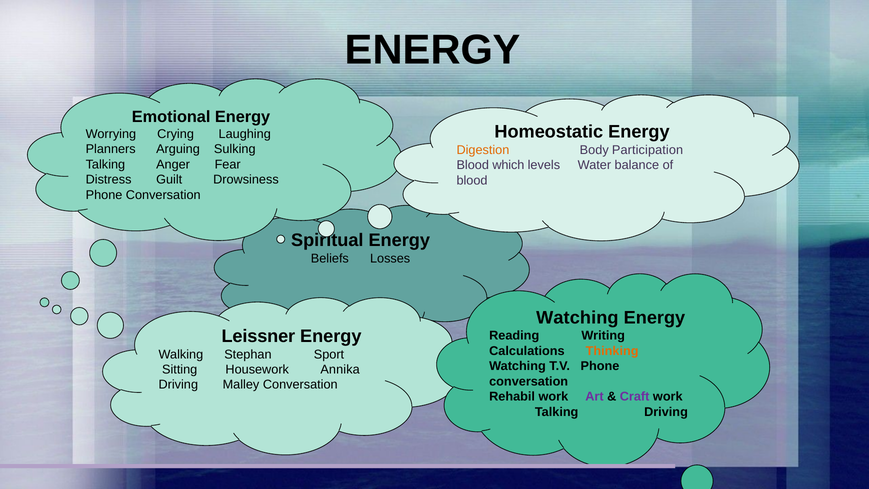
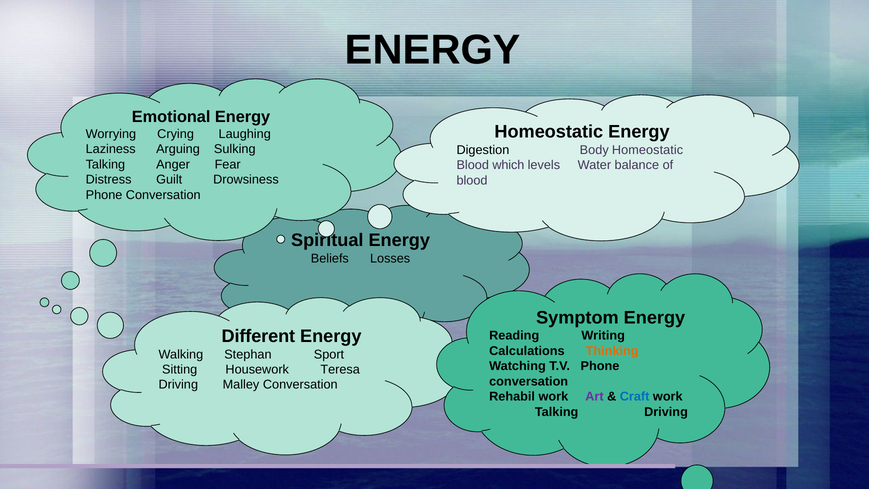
Planners: Planners -> Laziness (111, 149)
Digestion colour: orange -> black (483, 150)
Body Participation: Participation -> Homeostatic (648, 150)
Watching: Watching -> Symptom (577, 318)
Leissner: Leissner -> Different (258, 336)
Annika: Annika -> Teresa (340, 369)
Craft colour: purple -> blue (635, 397)
